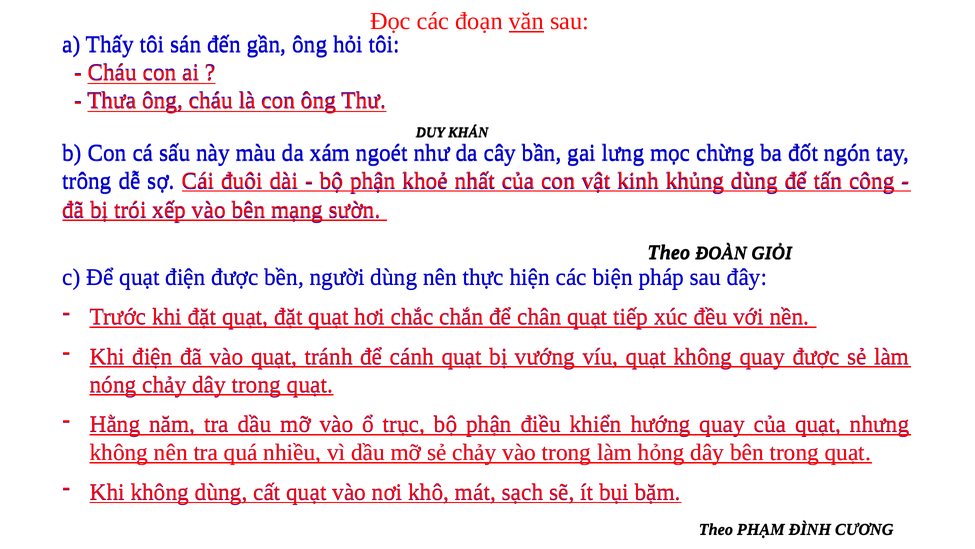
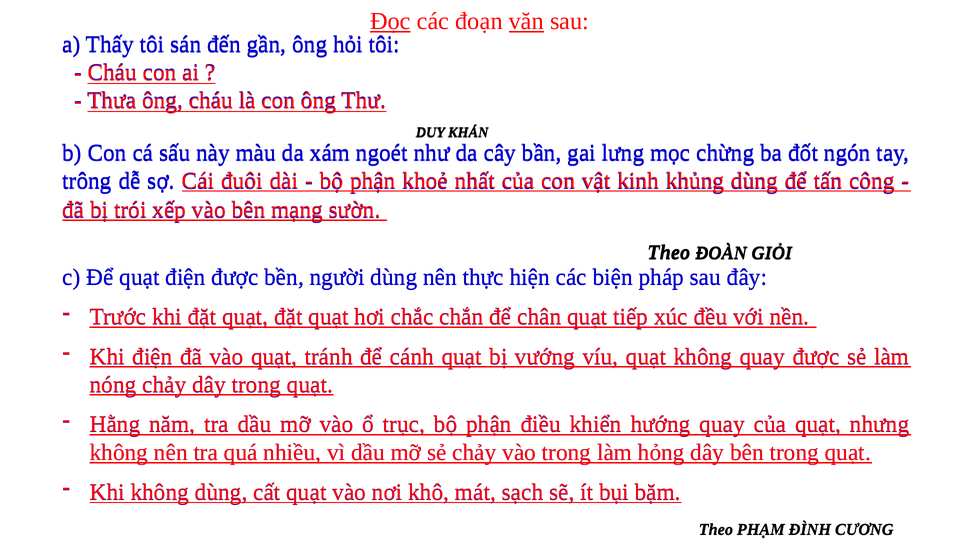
Đọc underline: none -> present (390, 21)
